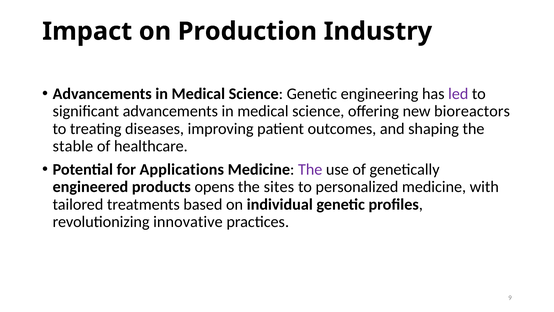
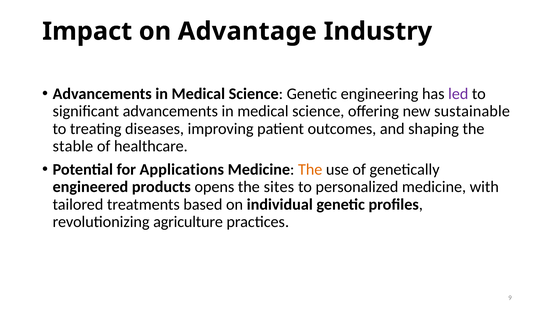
Production: Production -> Advantage (247, 31)
bioreactors: bioreactors -> sustainable (472, 111)
The colour: purple -> orange (310, 169)
innovative: innovative -> agriculture (188, 222)
